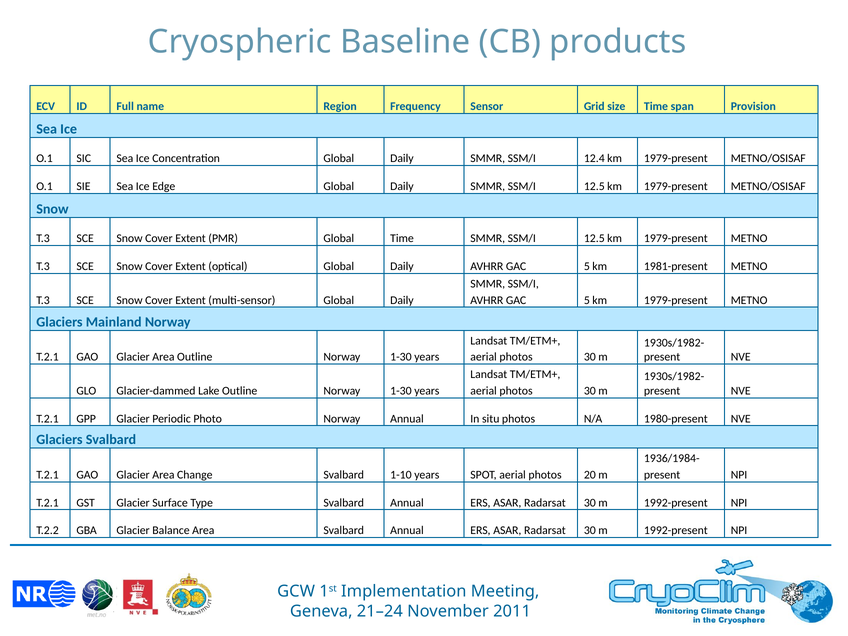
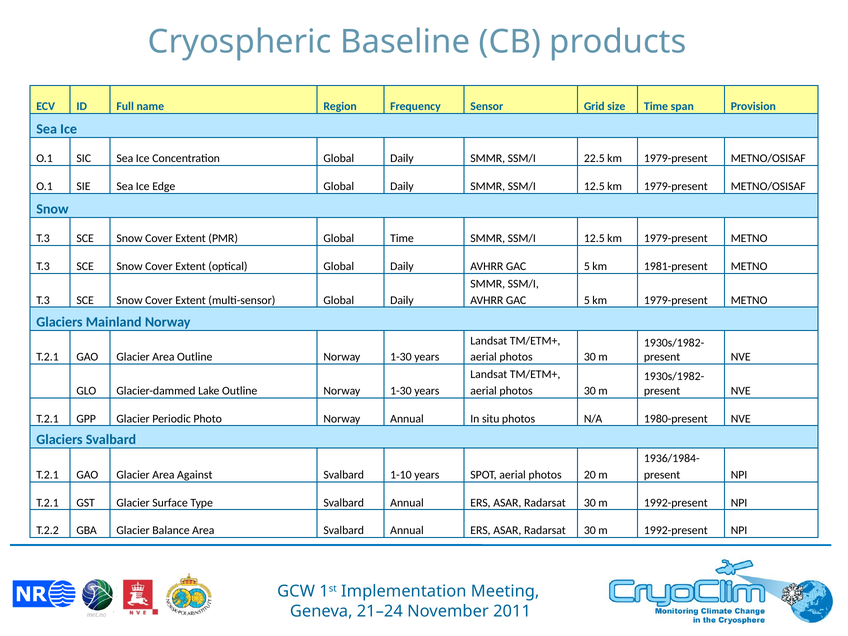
12.4: 12.4 -> 22.5 (594, 158)
Change: Change -> Against (195, 475)
